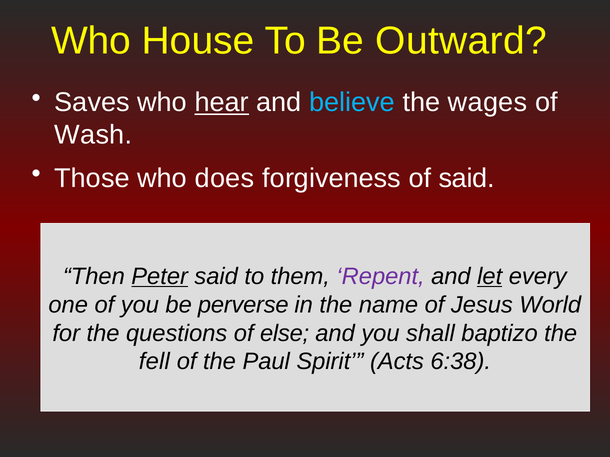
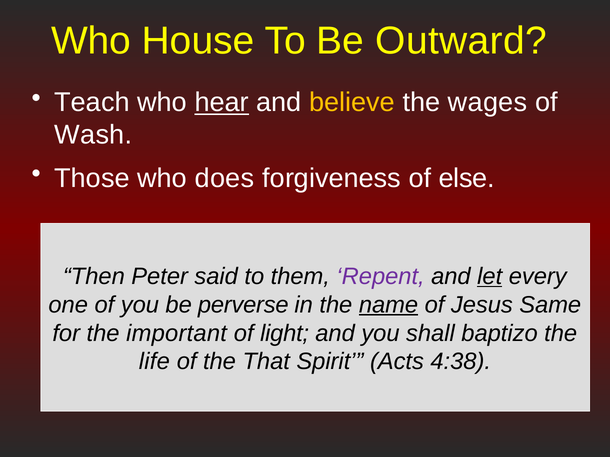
Saves: Saves -> Teach (92, 103)
believe colour: light blue -> yellow (352, 103)
of said: said -> else (467, 178)
Peter underline: present -> none (160, 277)
name underline: none -> present (389, 305)
World: World -> Same (550, 305)
questions: questions -> important (177, 334)
else: else -> light (285, 334)
fell: fell -> life (154, 362)
Paul: Paul -> That (266, 362)
6:38: 6:38 -> 4:38 (461, 362)
